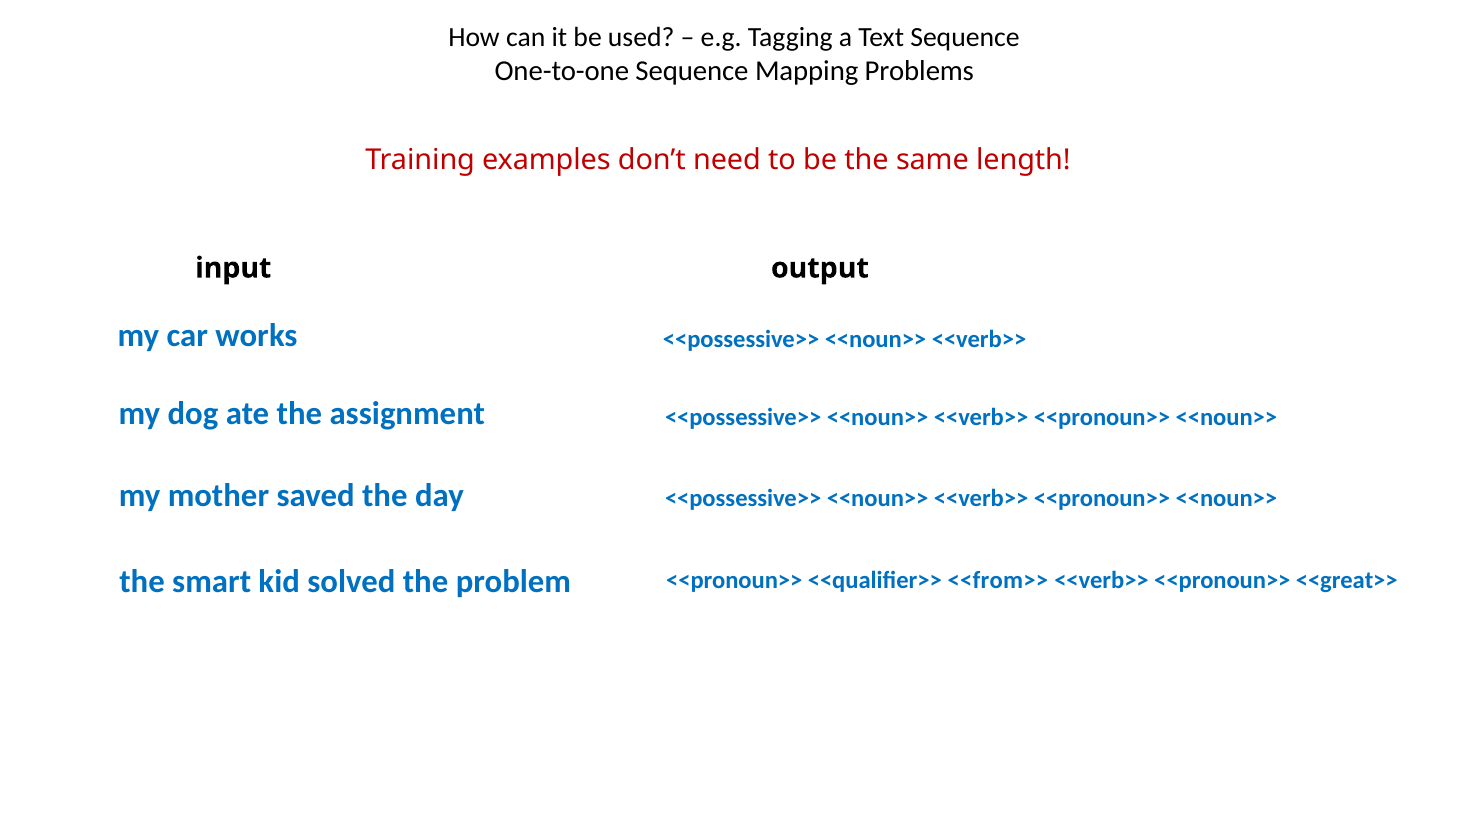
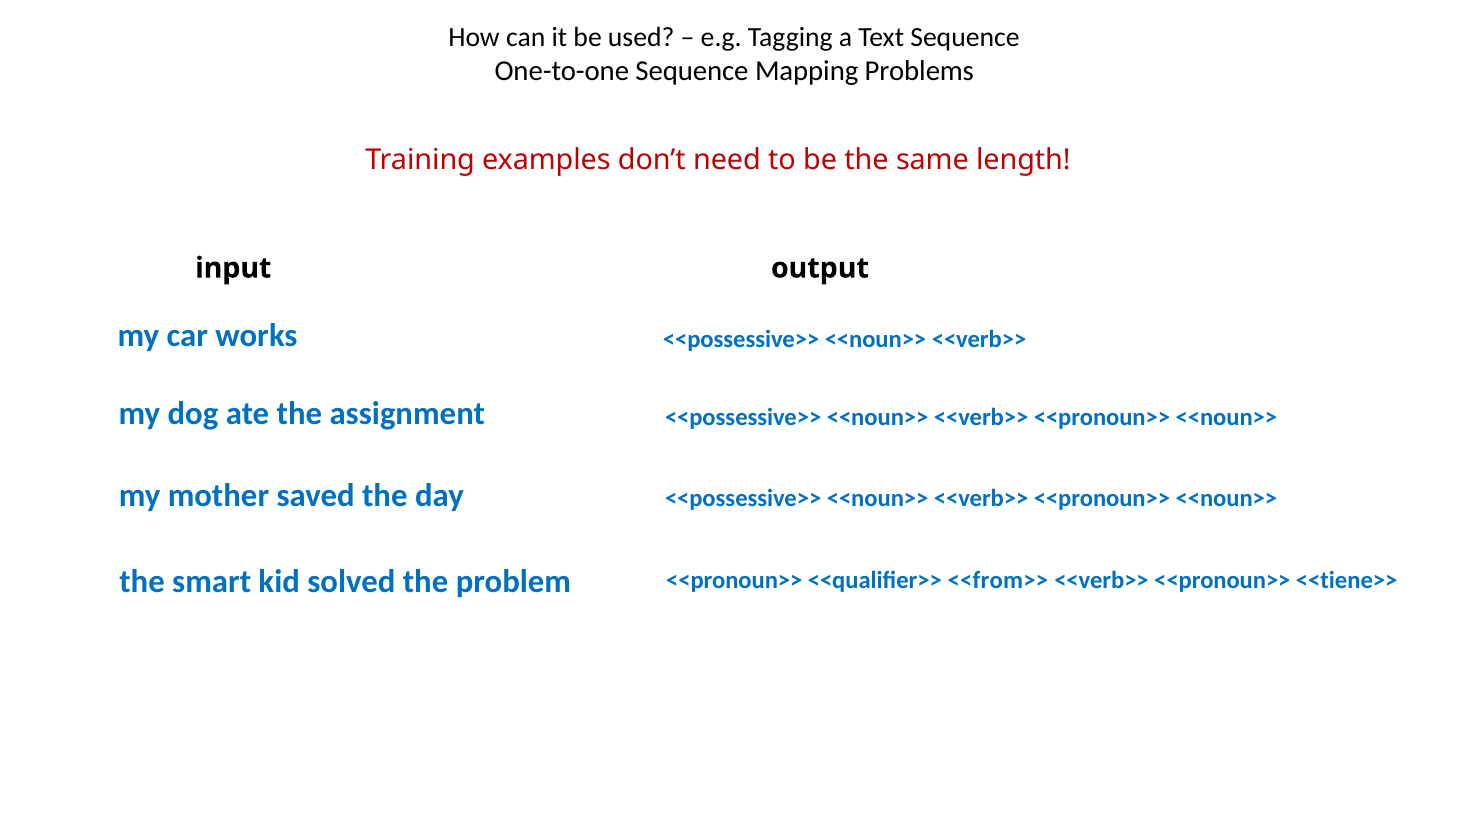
<<great>>: <<great>> -> <<tiene>> (1347, 580)
